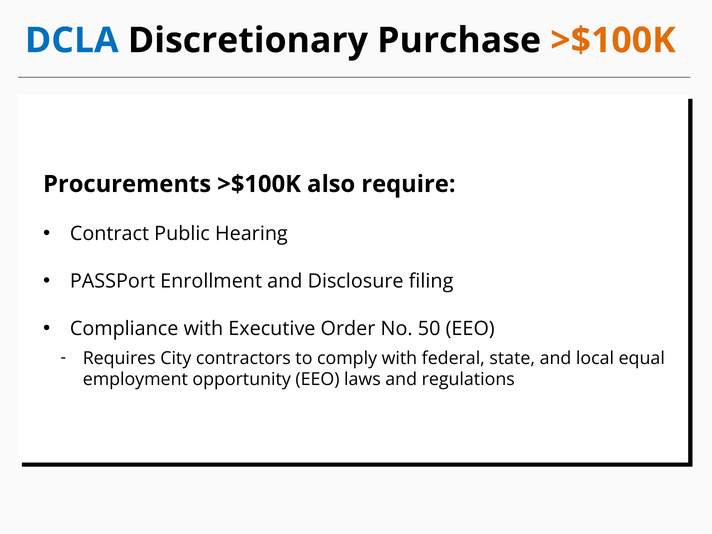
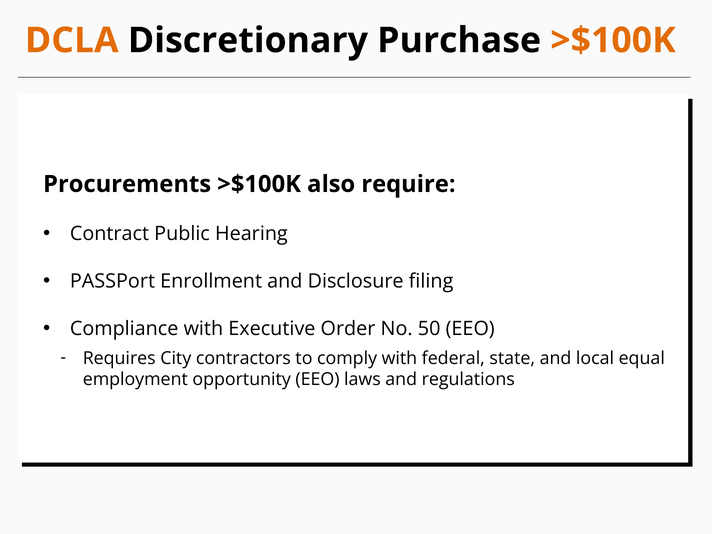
DCLA colour: blue -> orange (72, 40)
